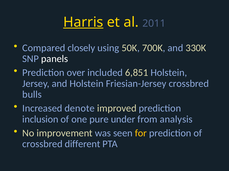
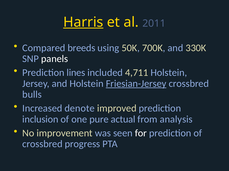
closely: closely -> breeds (81, 48)
over: over -> lines (76, 73)
6,851: 6,851 -> 4,711 (137, 73)
Friesian-Jersey underline: none -> present (136, 84)
under: under -> actual (123, 120)
for colour: yellow -> white (141, 134)
different: different -> progress (82, 145)
